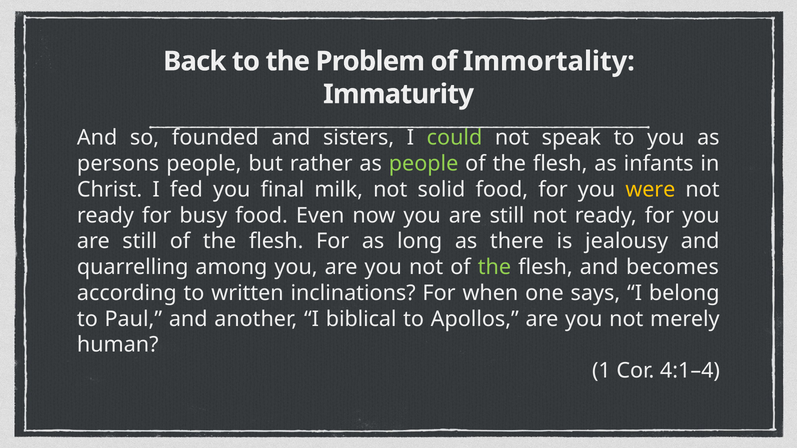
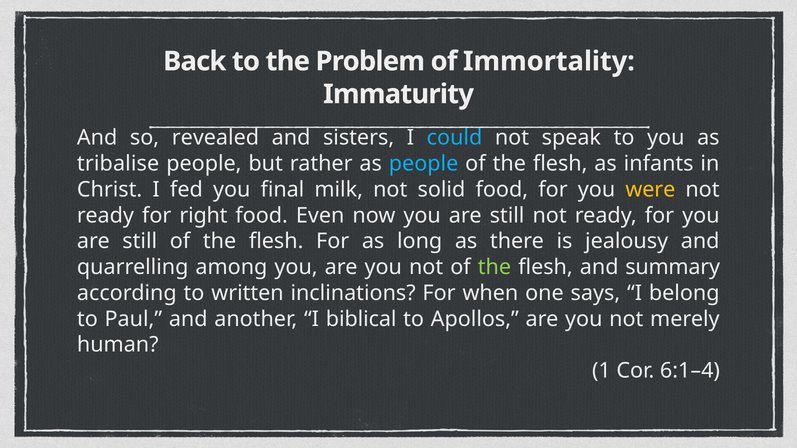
founded: founded -> revealed (215, 138)
could colour: light green -> light blue (455, 138)
persons: persons -> tribalise (118, 164)
people colour: light green -> light blue (424, 164)
busy: busy -> right (203, 216)
becomes: becomes -> summary (673, 267)
4:1–4: 4:1–4 -> 6:1–4 (690, 371)
